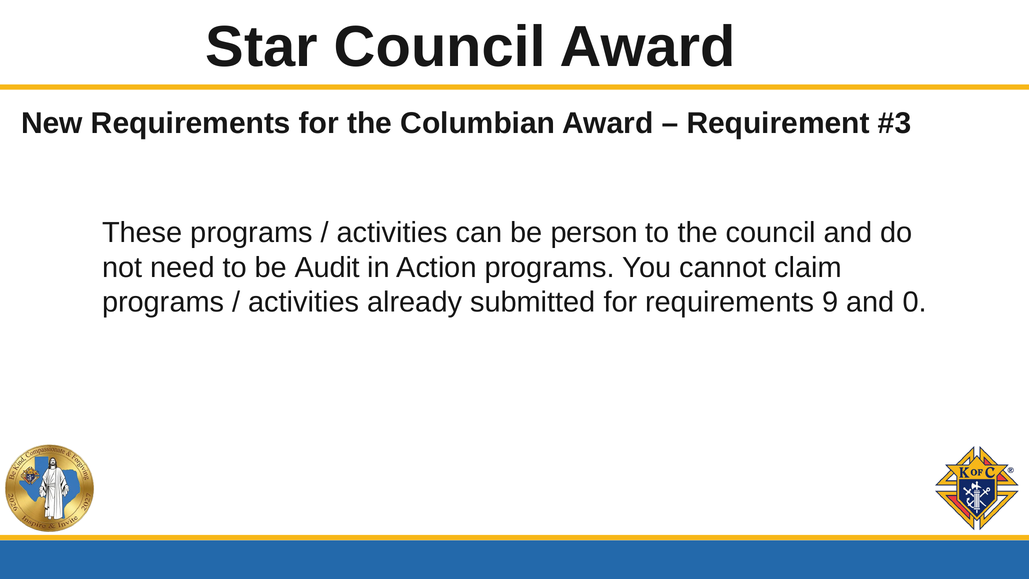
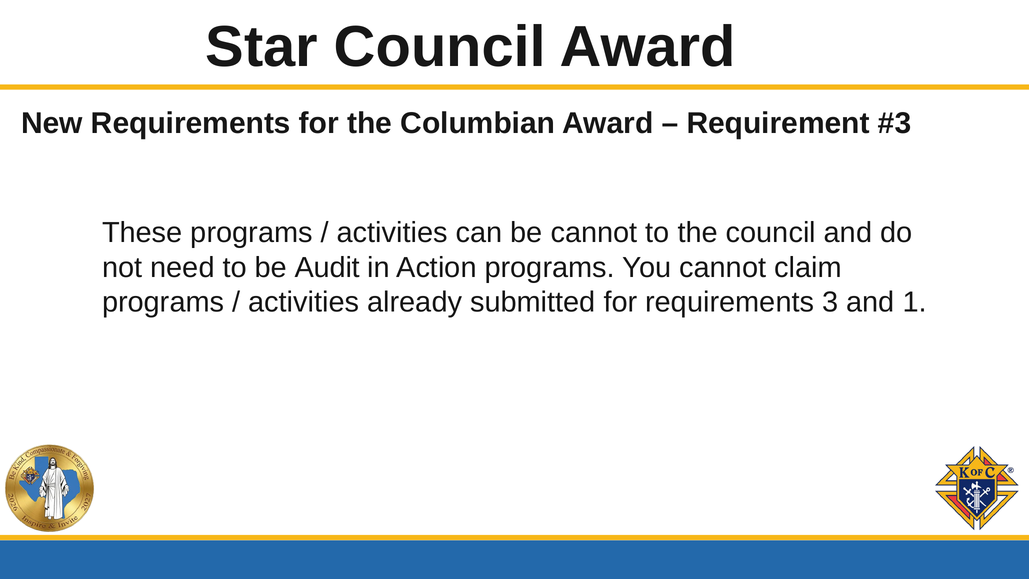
be person: person -> cannot (594, 233)
9: 9 -> 3 (830, 302)
0: 0 -> 1 (915, 302)
